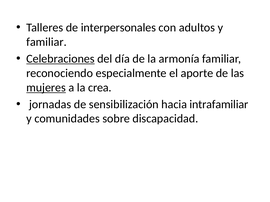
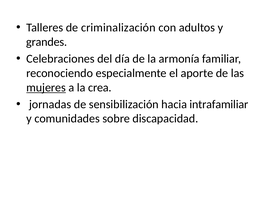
interpersonales: interpersonales -> criminalización (118, 28)
familiar: familiar -> grandes (47, 42)
Celebraciones underline: present -> none (60, 59)
